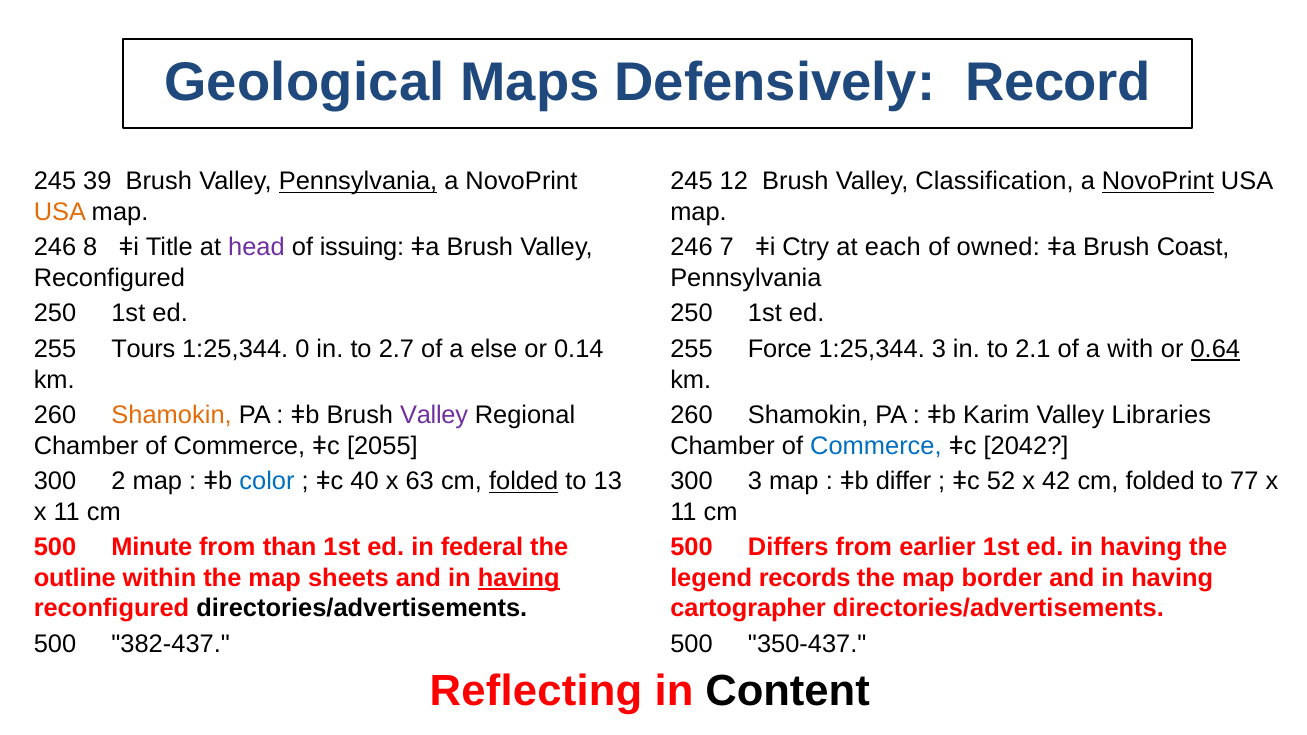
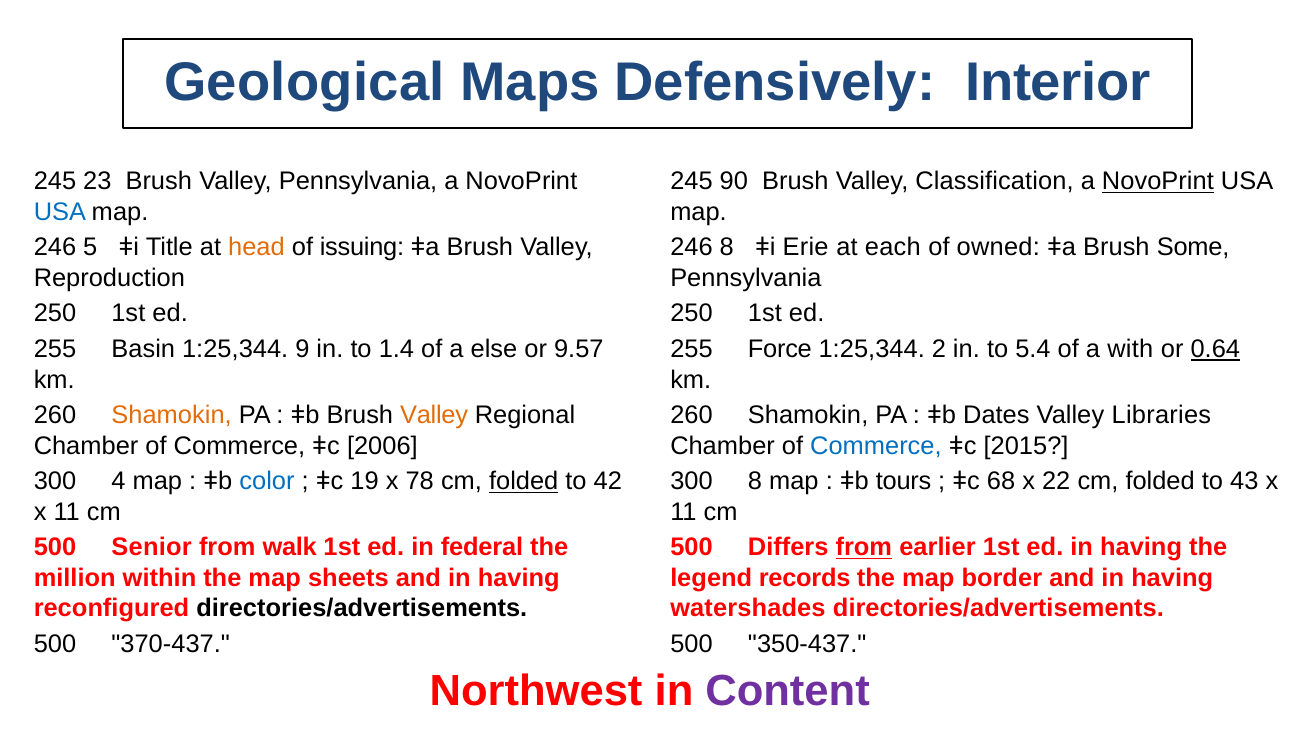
Record: Record -> Interior (1058, 82)
39: 39 -> 23 (97, 181)
Pennsylvania underline: present -> none (358, 181)
12: 12 -> 90 (734, 181)
USA colour: orange -> blue (60, 212)
8: 8 -> 5 (90, 248)
head colour: purple -> orange (256, 248)
246 7: 7 -> 8 (727, 248)
Ctry: Ctry -> Erie (806, 248)
Coast: Coast -> Some (1193, 248)
Reconfigured: Reconfigured -> Reproduction (109, 278)
Tours: Tours -> Basin (143, 349)
0: 0 -> 9 (302, 349)
2.7: 2.7 -> 1.4 (396, 349)
0.14: 0.14 -> 9.57 (579, 349)
1:25,344 3: 3 -> 2 (939, 349)
2.1: 2.1 -> 5.4 (1033, 349)
Valley colour: purple -> orange (434, 415)
Karim: Karim -> Dates (996, 415)
2055: 2055 -> 2006 (382, 446)
2042: 2042 -> 2015 (1026, 446)
2: 2 -> 4 (118, 482)
40: 40 -> 19 (365, 482)
63: 63 -> 78 (420, 482)
13: 13 -> 42 (608, 482)
300 3: 3 -> 8 (755, 482)
differ: differ -> tours (904, 482)
52: 52 -> 68 (1001, 482)
42: 42 -> 22 (1056, 482)
77: 77 -> 43 (1244, 482)
Minute: Minute -> Senior (152, 548)
than: than -> walk (290, 548)
from underline: none -> present (864, 548)
outline: outline -> million (75, 578)
having underline: present -> none (519, 578)
cartographer: cartographer -> watershades (748, 609)
382-437: 382-437 -> 370-437 (171, 644)
Reflecting: Reflecting -> Northwest (536, 692)
Content colour: black -> purple (788, 692)
